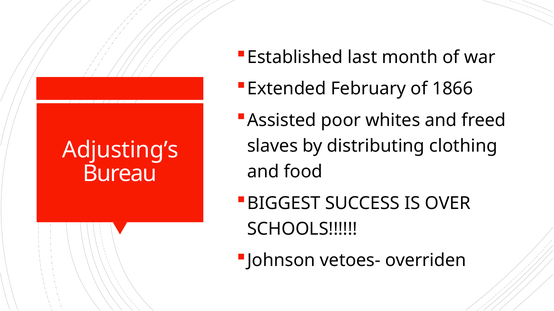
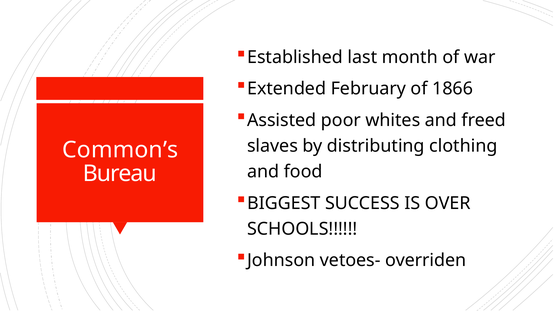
Adjusting’s: Adjusting’s -> Common’s (120, 150)
